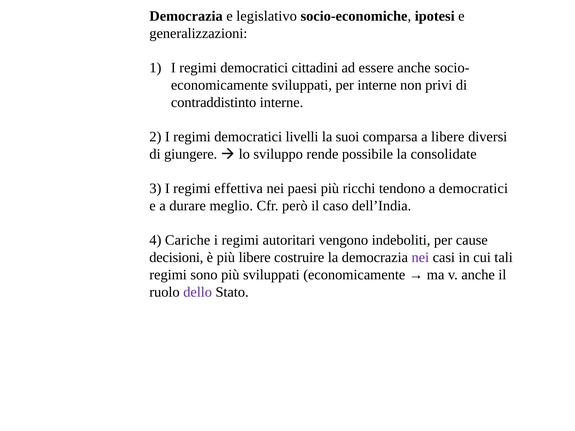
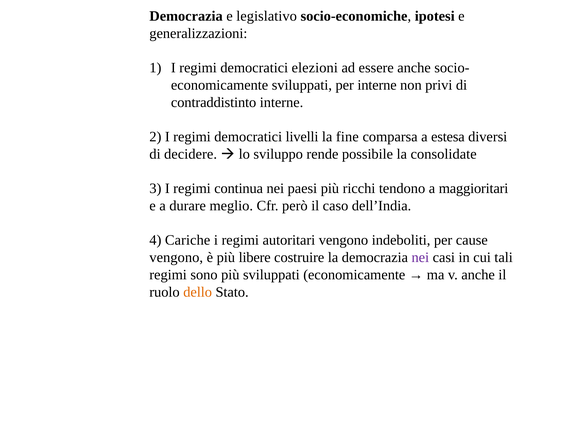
cittadini: cittadini -> elezioni (315, 68)
suoi: suoi -> fine (347, 137)
a libere: libere -> estesa (448, 137)
giungere: giungere -> decidere (191, 154)
effettiva: effettiva -> continua (239, 189)
a democratici: democratici -> maggioritari (474, 189)
decisioni: decisioni -> vengono (176, 258)
dello colour: purple -> orange (198, 292)
